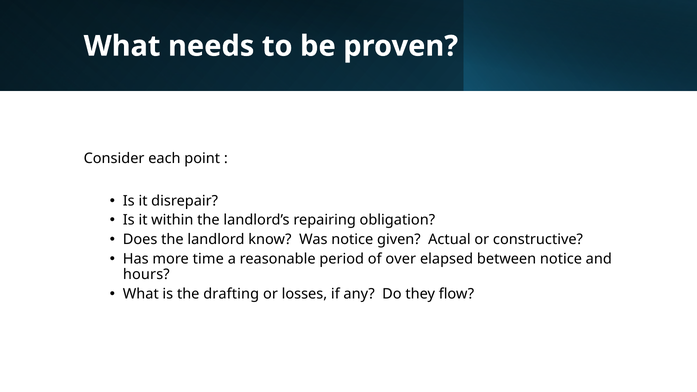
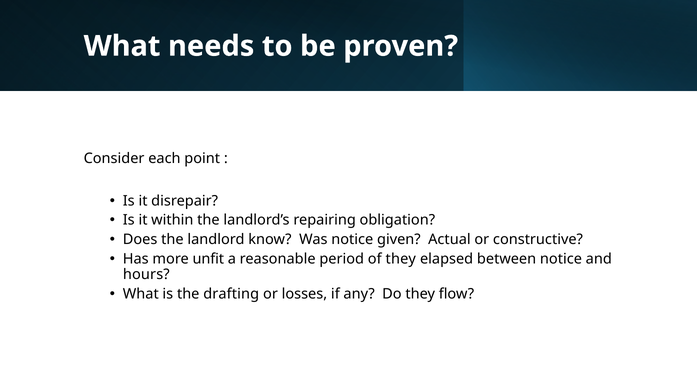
time: time -> unfit (208, 259)
of over: over -> they (401, 259)
